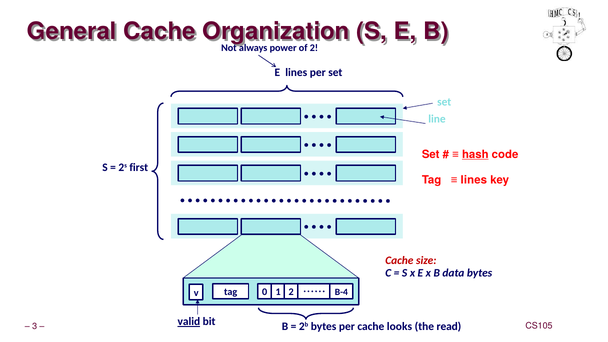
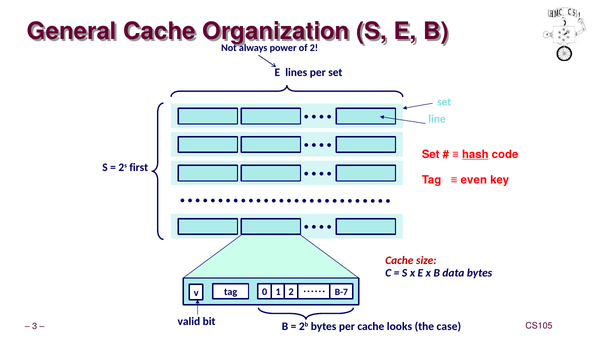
Tag lines: lines -> even (474, 180)
B-4: B-4 -> B-7 (341, 292)
valid underline: present -> none (189, 322)
read: read -> case (449, 326)
